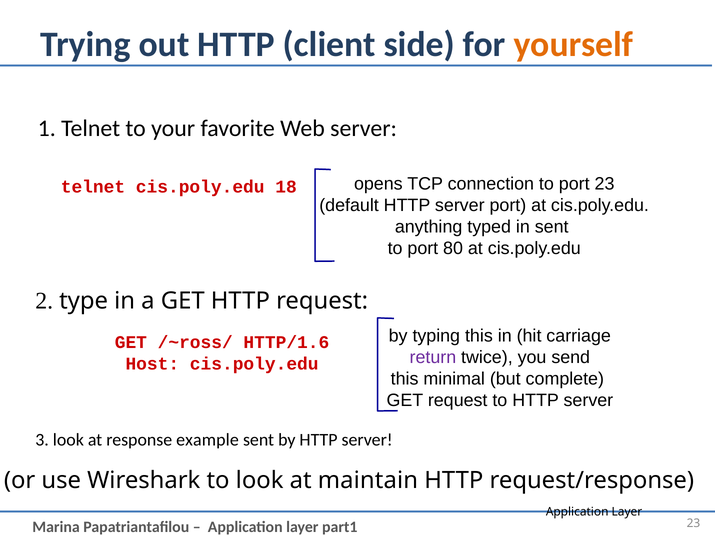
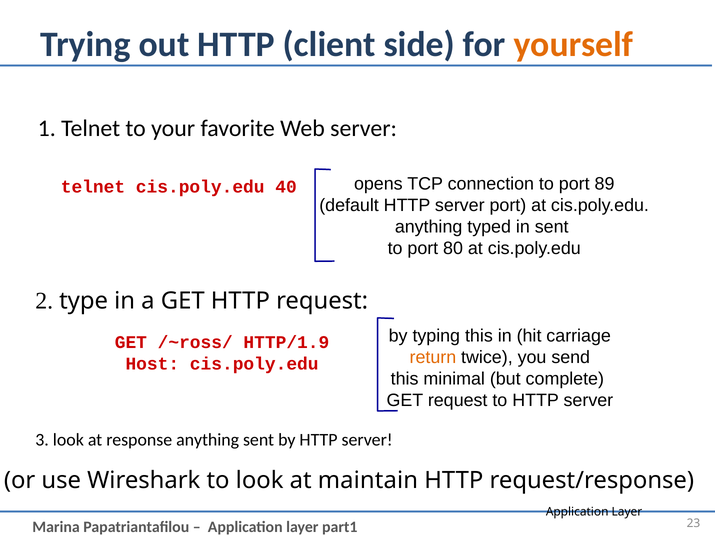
port 23: 23 -> 89 (604, 184)
18: 18 -> 40 (286, 187)
HTTP/1.6: HTTP/1.6 -> HTTP/1.9 (286, 343)
return colour: purple -> orange (433, 357)
response example: example -> anything (208, 440)
